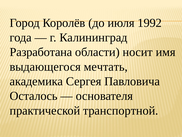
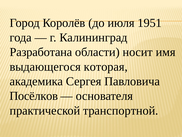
1992: 1992 -> 1951 (150, 23)
мечтать: мечтать -> которая (106, 66)
Осталось: Осталось -> Посёлков (34, 96)
